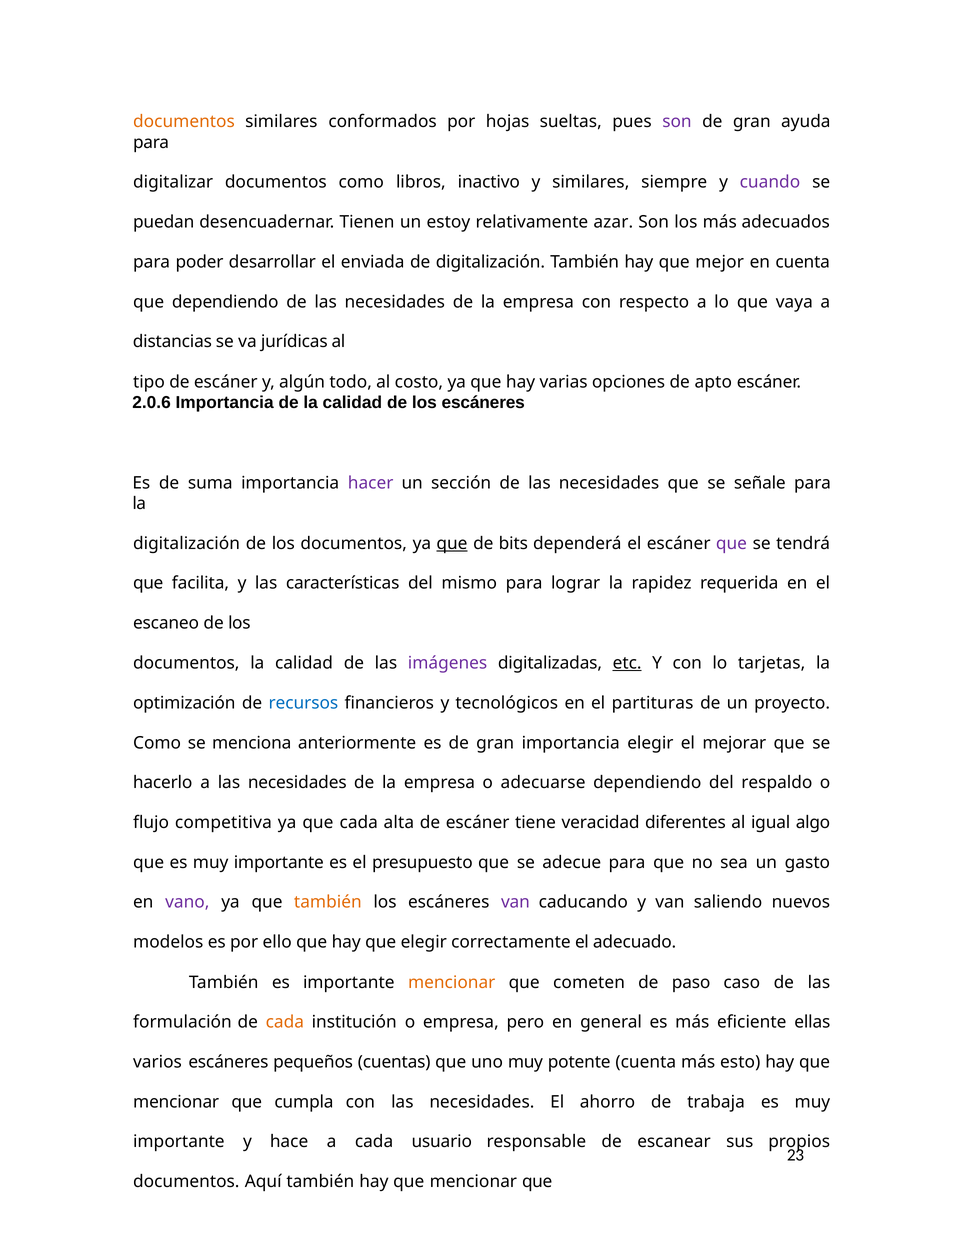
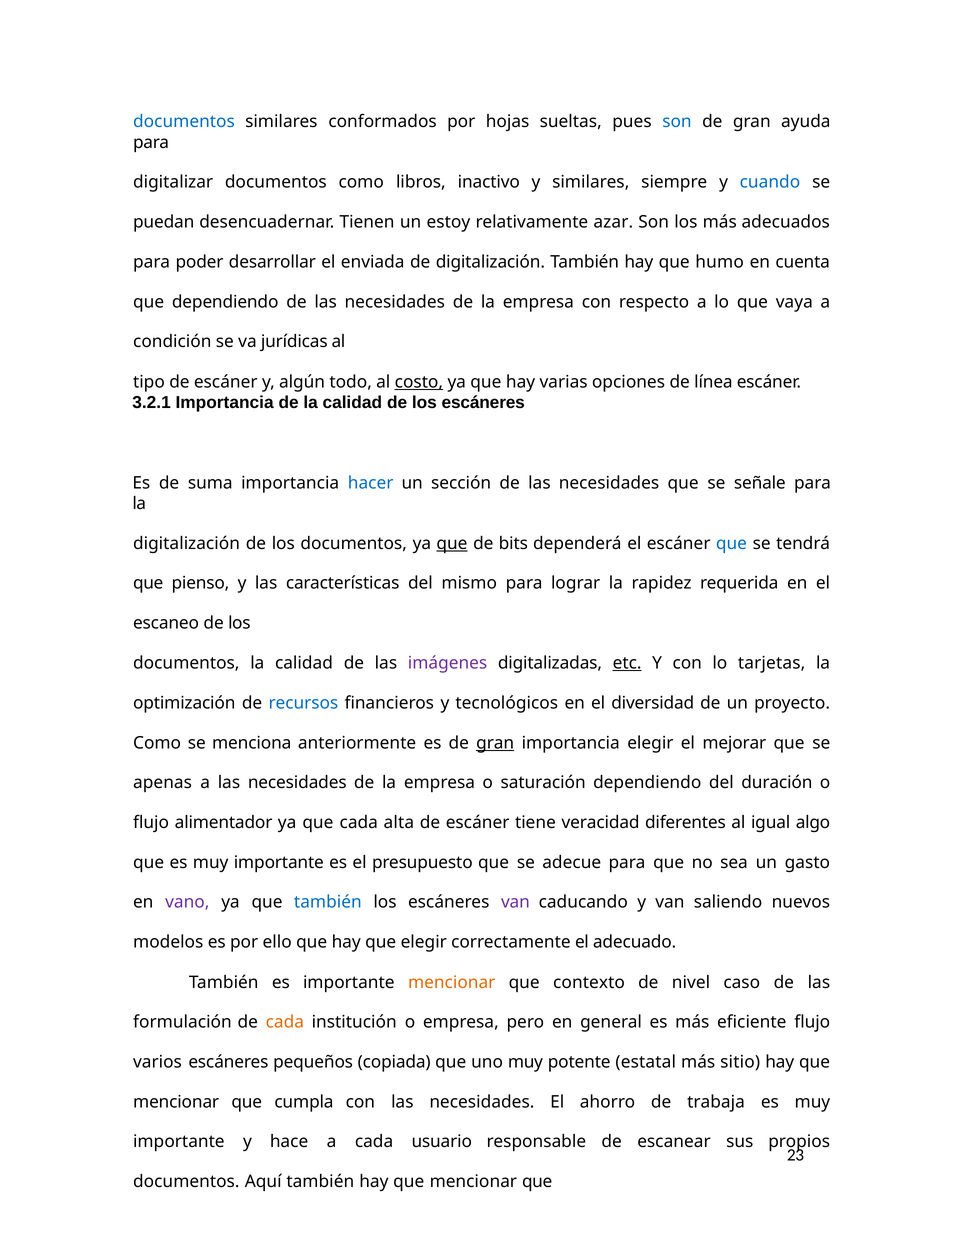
documentos colour: orange -> blue (184, 122)
son colour: purple -> blue (677, 122)
cuando colour: purple -> blue (770, 182)
mejor: mejor -> humo (720, 262)
distancias: distancias -> condición (172, 342)
costo underline: none -> present (419, 382)
apto: apto -> línea (713, 382)
2.0.6: 2.0.6 -> 3.2.1 (152, 402)
hacer colour: purple -> blue (371, 483)
que colour: purple -> blue (731, 543)
facilita: facilita -> pienso (200, 583)
partituras: partituras -> diversidad (653, 703)
gran underline: none -> present (495, 743)
hacerlo: hacerlo -> apenas (163, 783)
adecuarse: adecuarse -> saturación (543, 783)
respaldo: respaldo -> duración (777, 783)
competitiva: competitiva -> alimentador (224, 823)
también colour: orange -> blue (328, 902)
cometen: cometen -> contexto (589, 982)
paso: paso -> nivel (691, 982)
eficiente ellas: ellas -> flujo (812, 1022)
cuentas: cuentas -> copiada (394, 1062)
potente cuenta: cuenta -> estatal (646, 1062)
esto: esto -> sitio (740, 1062)
